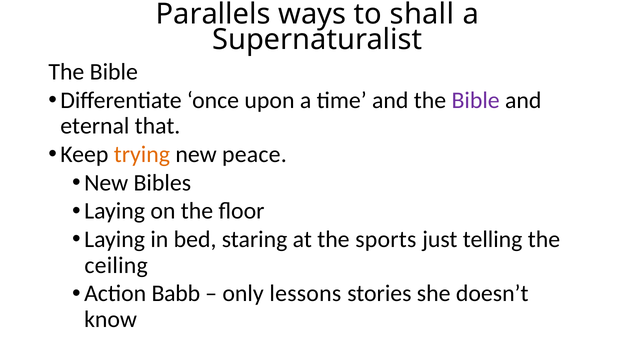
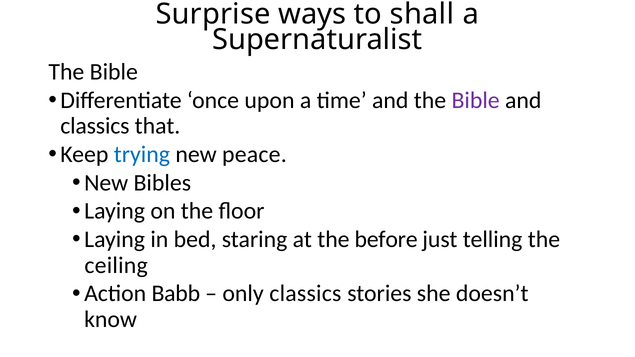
Parallels: Parallels -> Surprise (213, 14)
eternal: eternal -> classics (95, 126)
trying colour: orange -> blue (142, 155)
sports: sports -> before (386, 240)
only lessons: lessons -> classics (305, 294)
